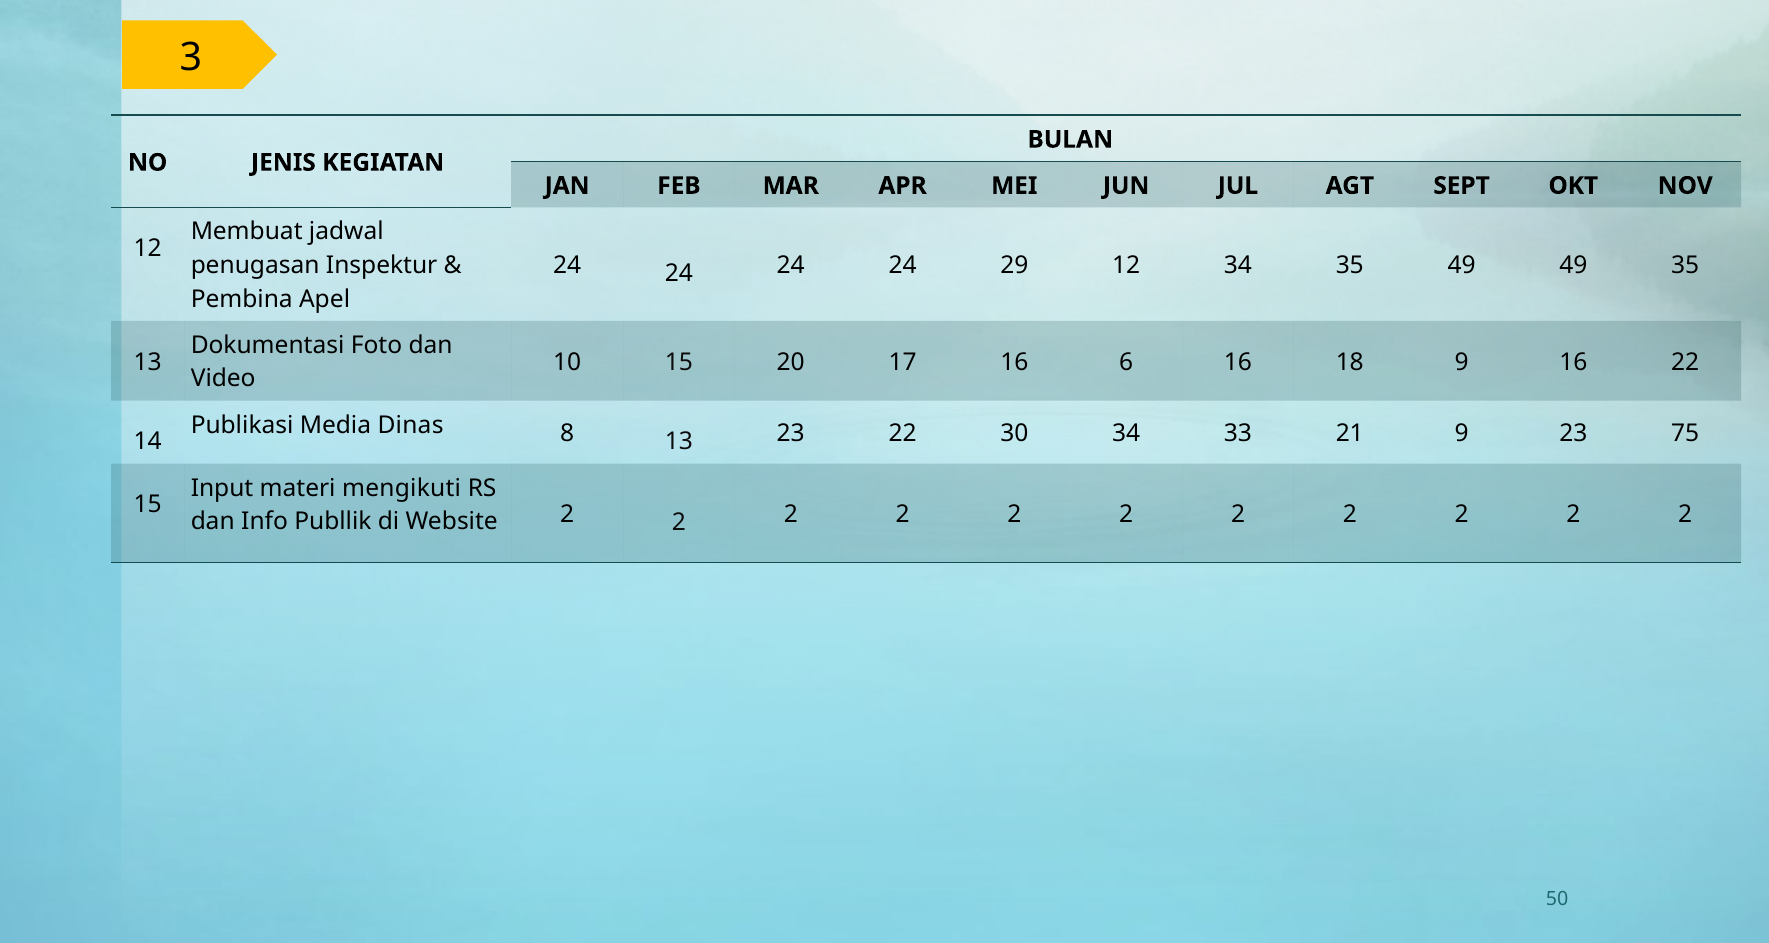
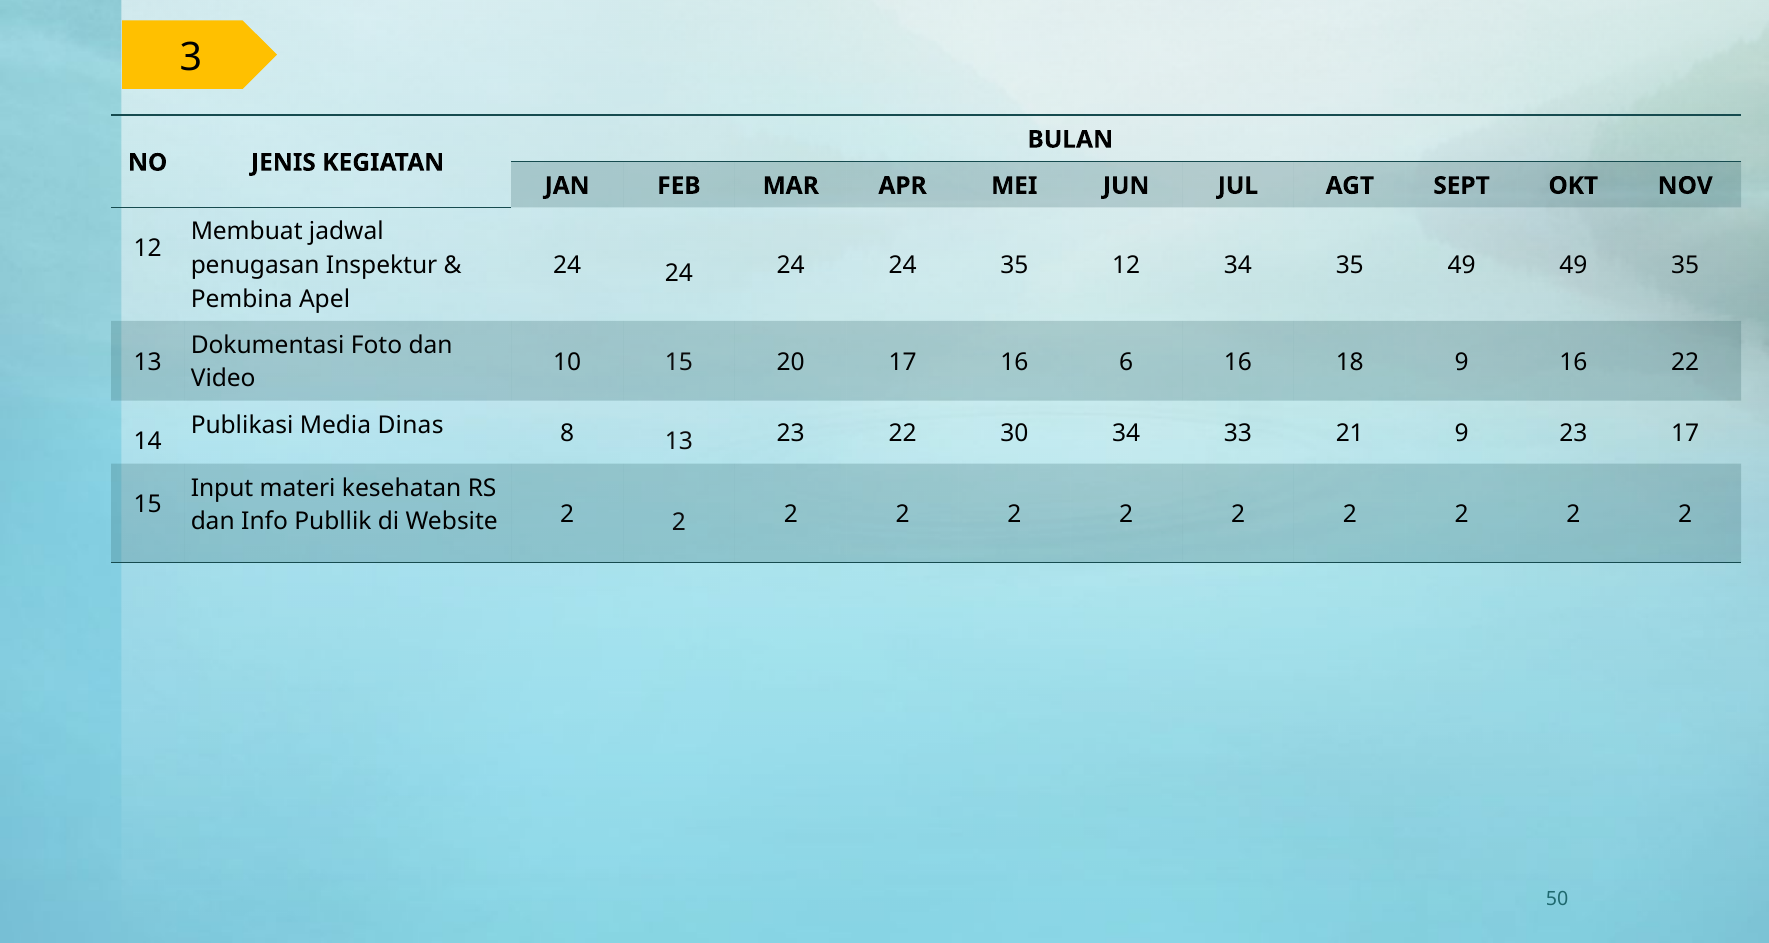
24 29: 29 -> 35 (1014, 266)
23 75: 75 -> 17 (1685, 434)
mengikuti: mengikuti -> kesehatan (402, 488)
